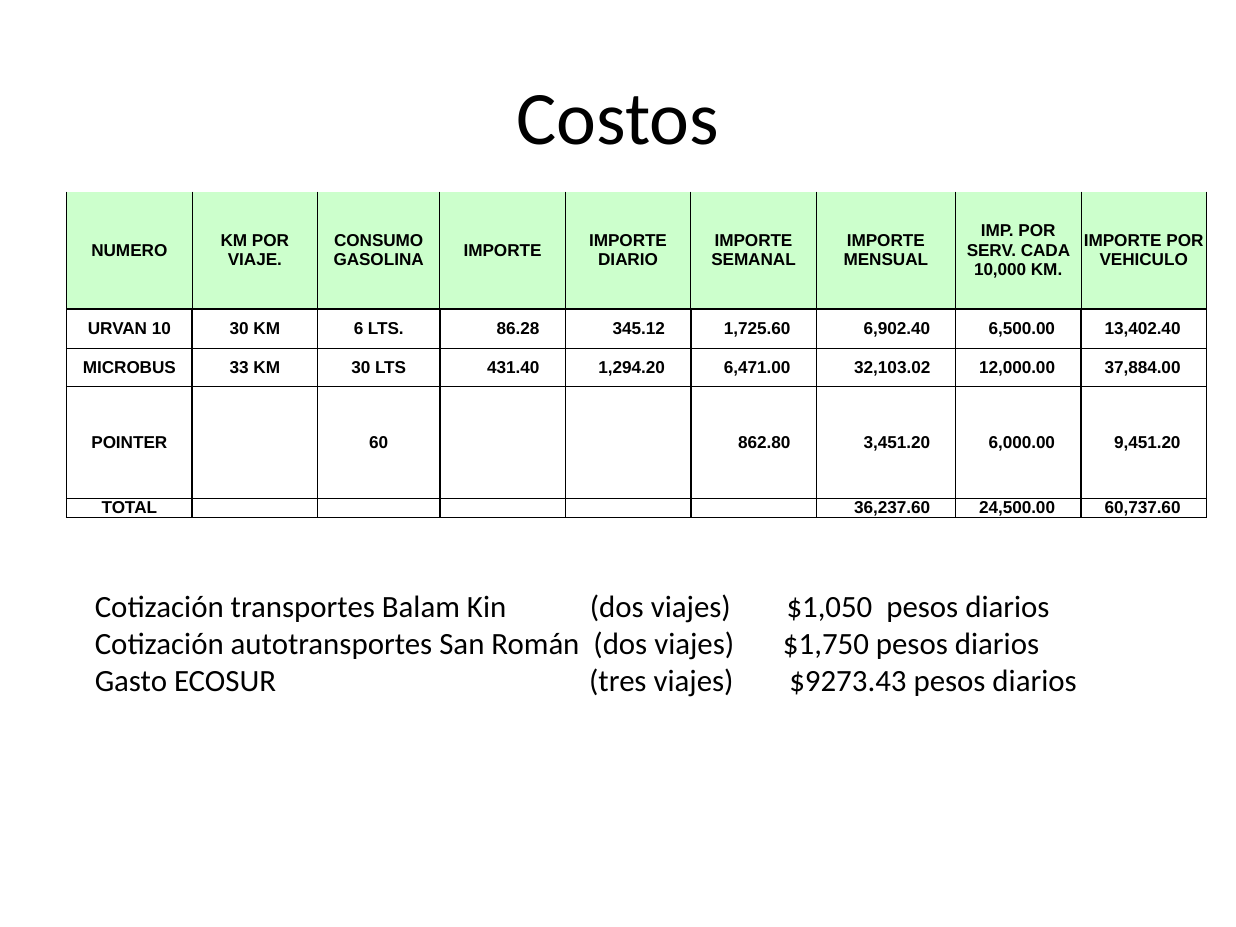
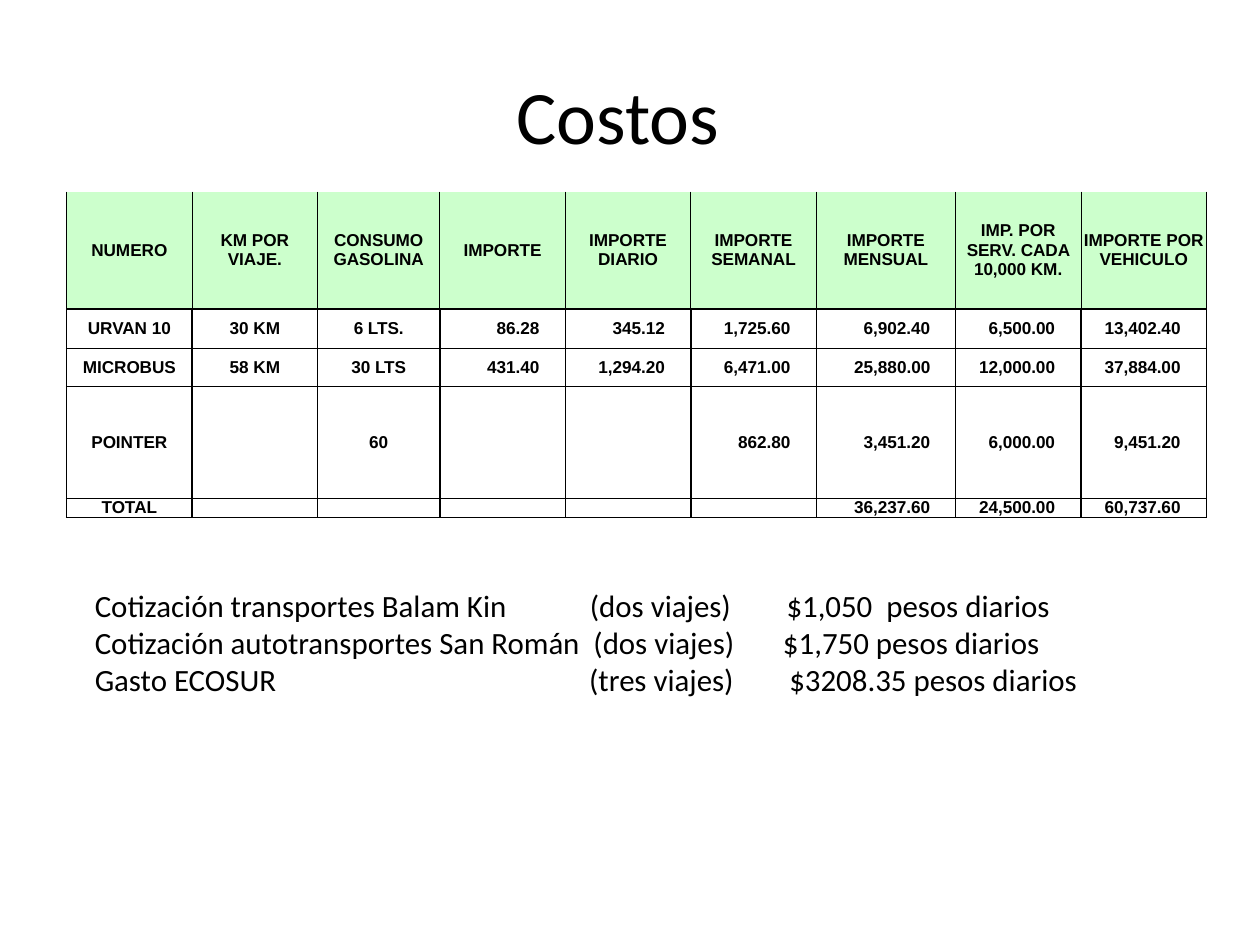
33: 33 -> 58 (239, 367)
32,103.02: 32,103.02 -> 25,880.00 (892, 367)
$9273.43: $9273.43 -> $3208.35 (848, 681)
